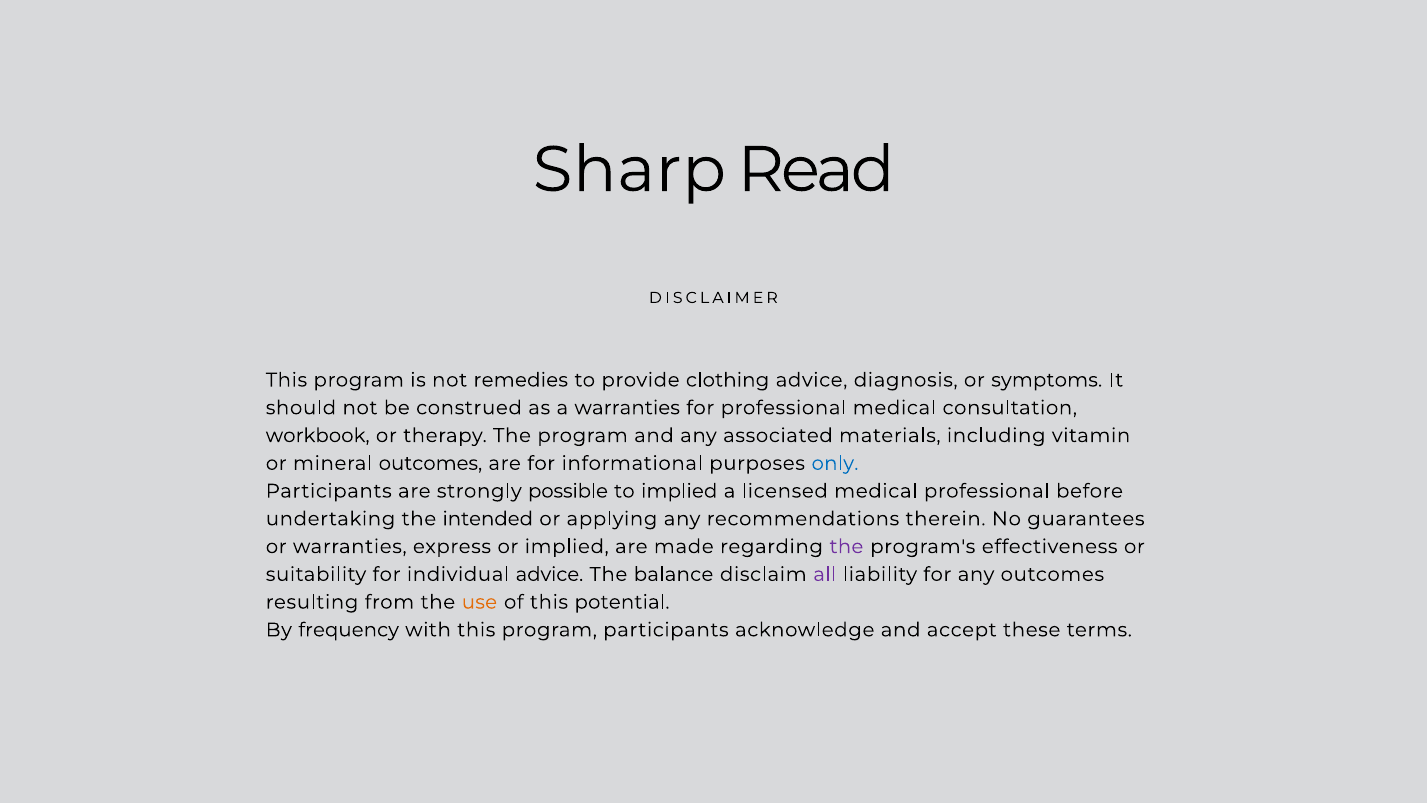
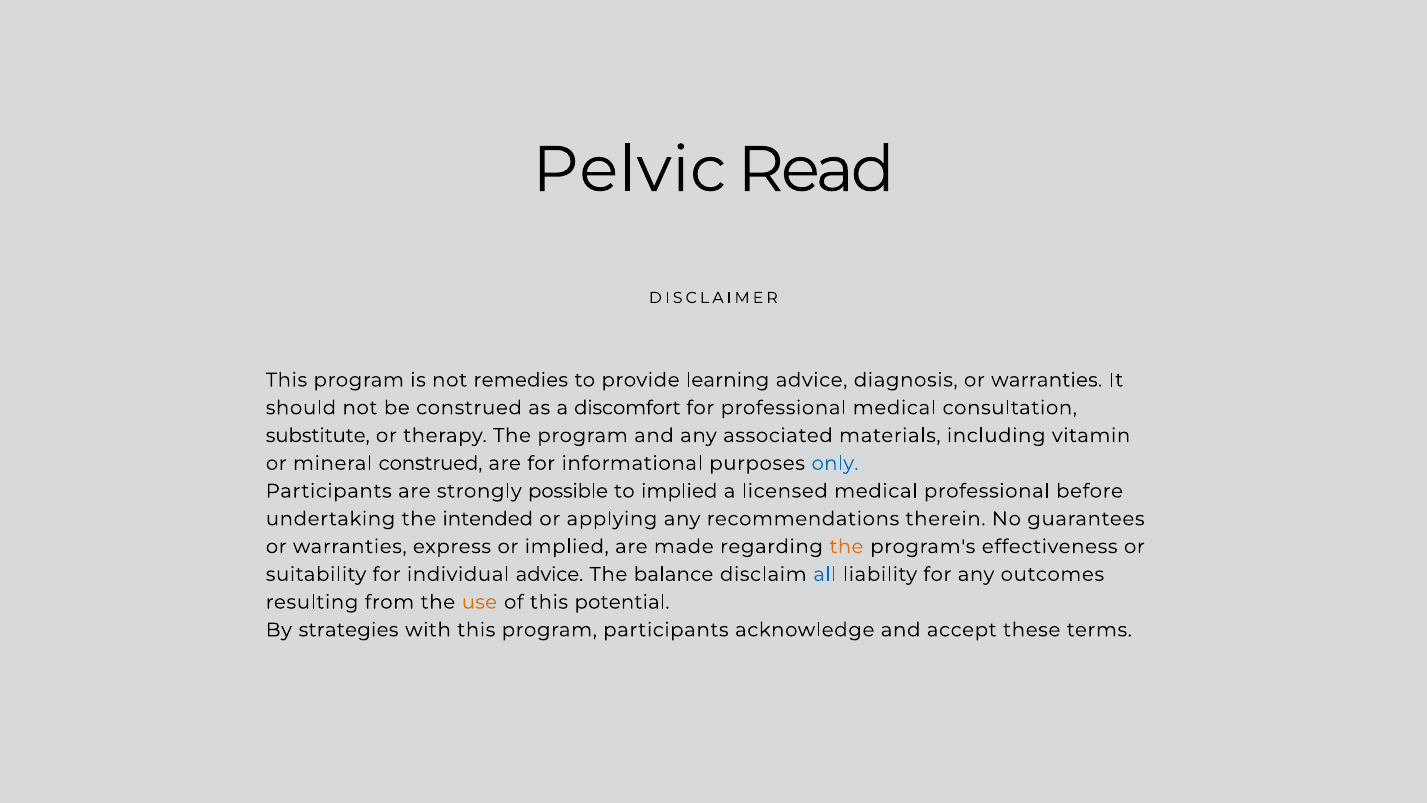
Sharp: Sharp -> Pelvic (629, 170)
clothing: clothing -> learning (728, 380)
diagnosis or symptoms: symptoms -> warranties (1047, 380)
a warranties: warranties -> discomfort (627, 408)
workbook: workbook -> substitute (318, 435)
mineral outcomes: outcomes -> construed (430, 463)
the colour: purple -> orange (846, 546)
all colour: purple -> blue (825, 574)
frequency: frequency -> strategies (349, 630)
